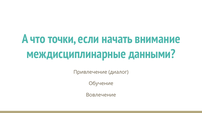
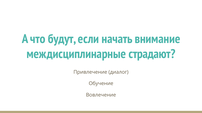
точки: точки -> будут (62, 39)
данными: данными -> страдают (152, 54)
